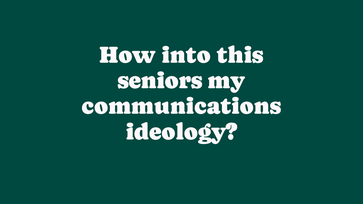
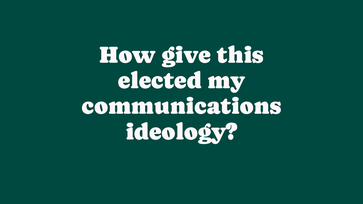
into: into -> give (186, 55)
seniors: seniors -> elected (160, 81)
